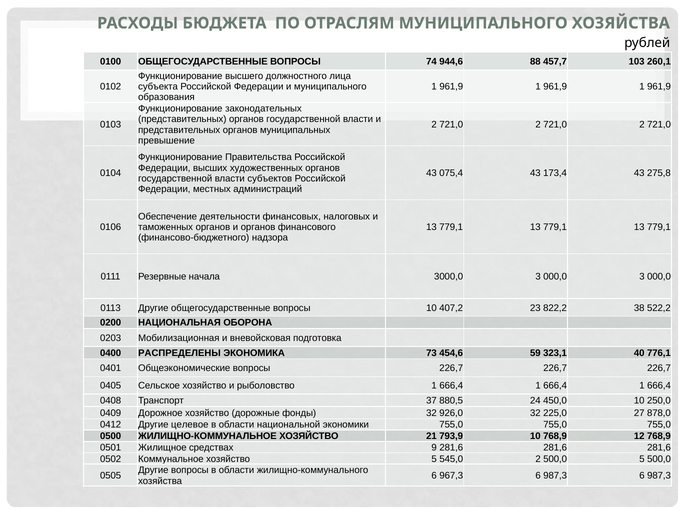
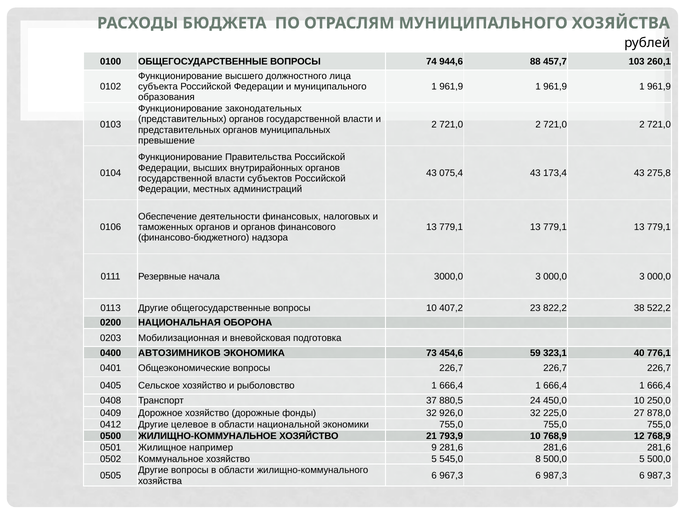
художественных: художественных -> внутрирайонных (266, 168)
РАСПРЕДЕЛЕНЫ: РАСПРЕДЕЛЕНЫ -> АВТОЗИМНИКОВ (179, 353)
средствах: средствах -> например (211, 447)
545,0 2: 2 -> 8 (538, 459)
